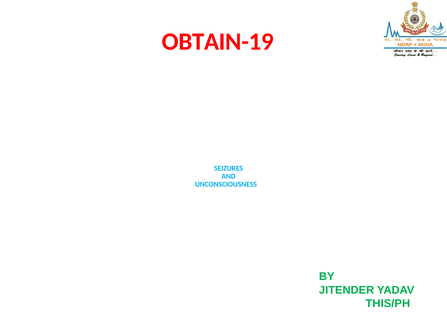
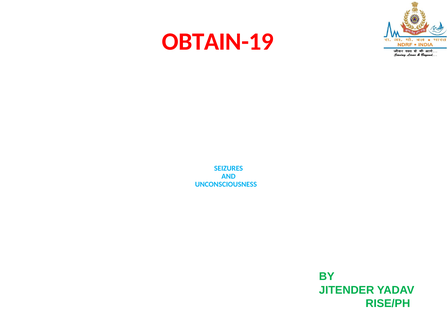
THIS/PH: THIS/PH -> RISE/PH (388, 304)
